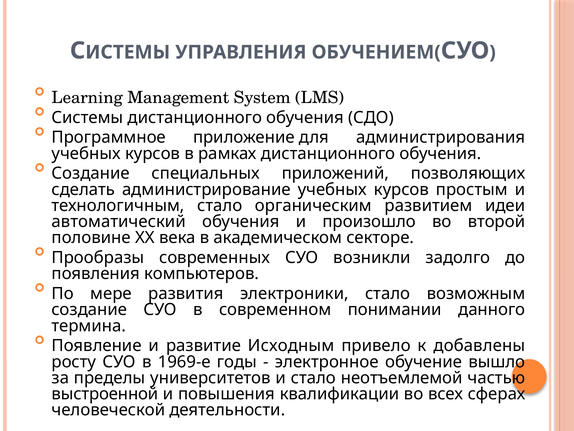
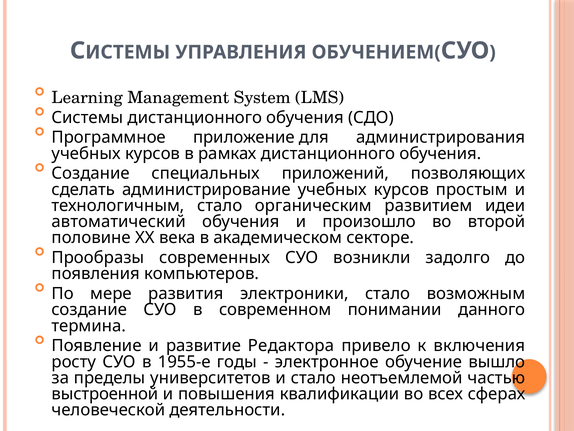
Исходным: Исходным -> Редактора (291, 345)
добавлены: добавлены -> включения (479, 345)
1969-е: 1969-е -> 1955-е (184, 361)
